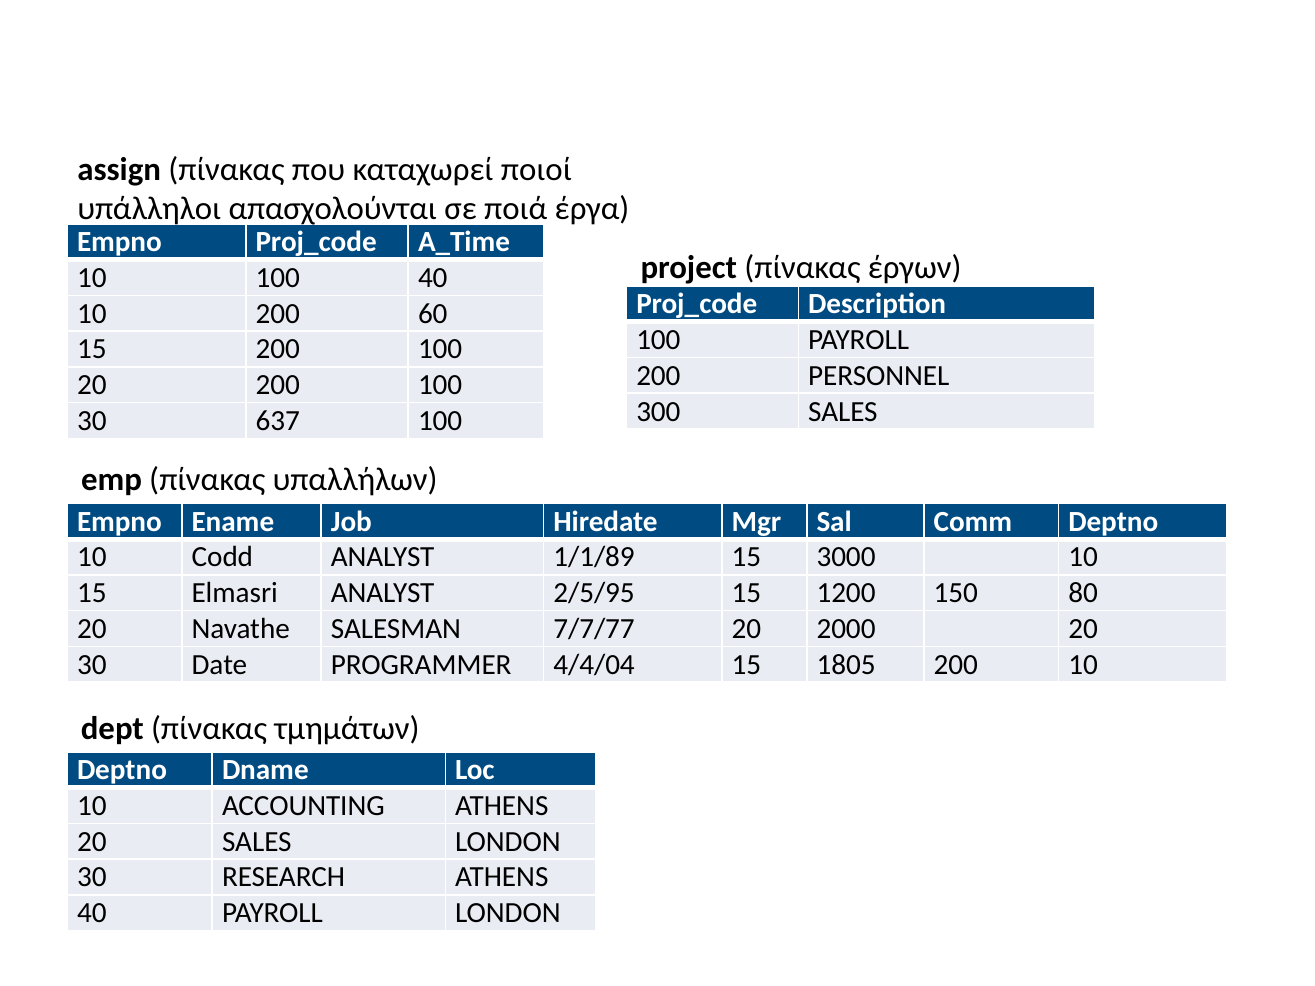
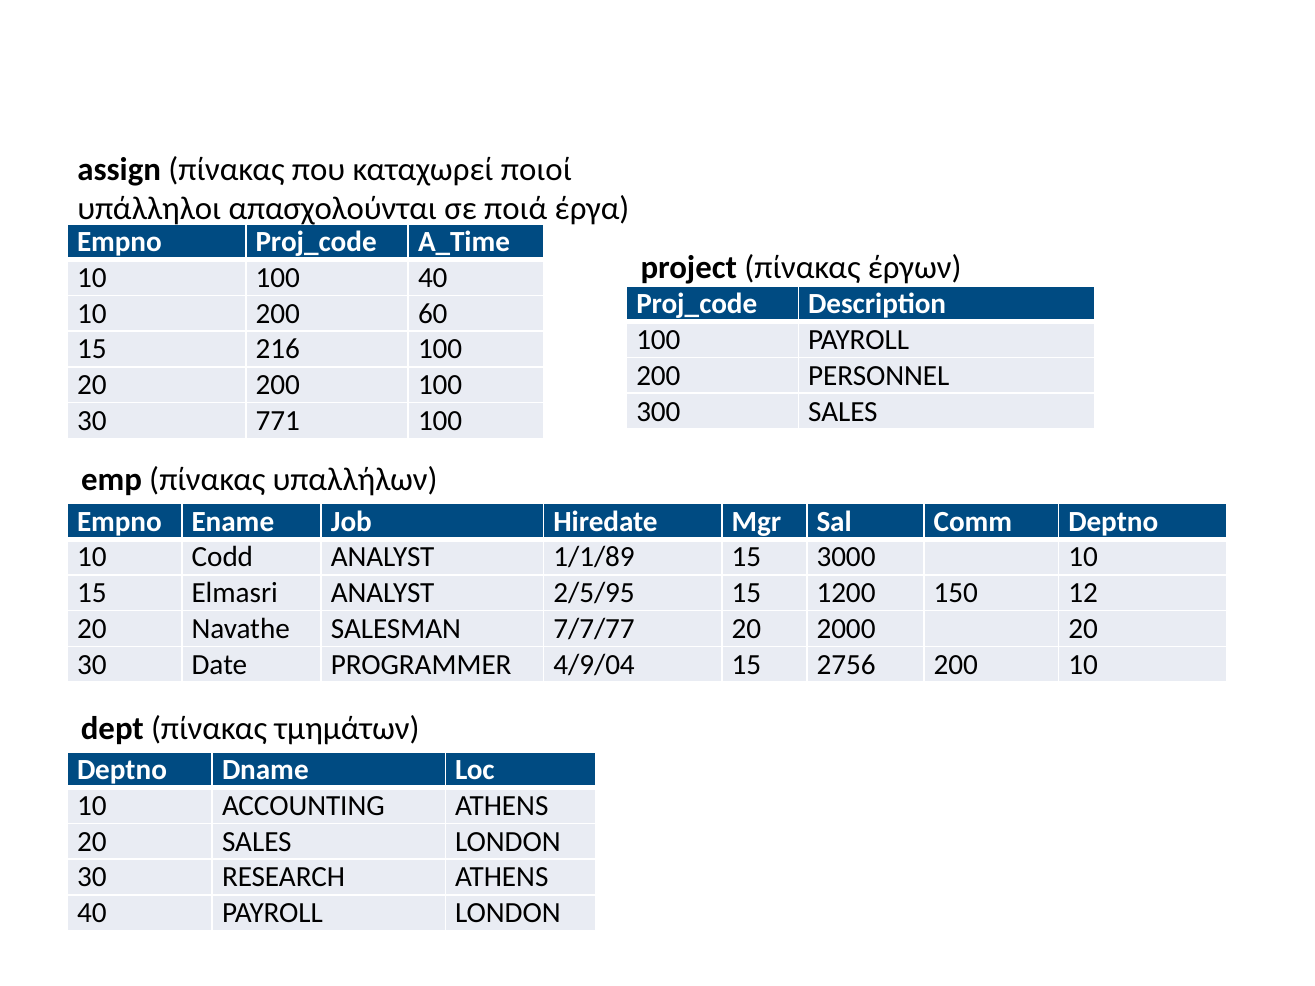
15 200: 200 -> 216 (278, 349)
637: 637 -> 771 (278, 421)
80: 80 -> 12 (1083, 593)
4/4/04: 4/4/04 -> 4/9/04 (594, 665)
1805: 1805 -> 2756 (846, 665)
